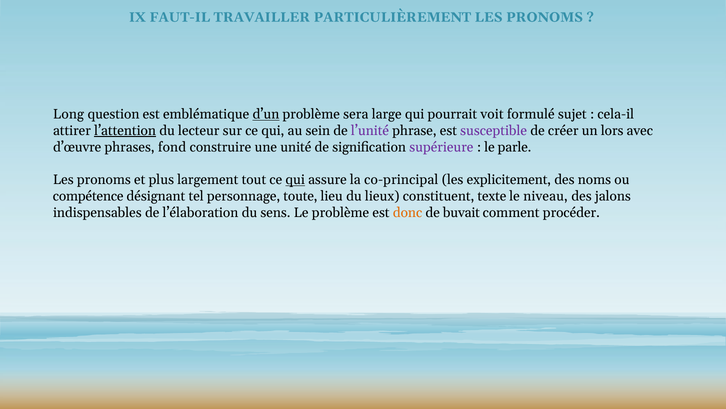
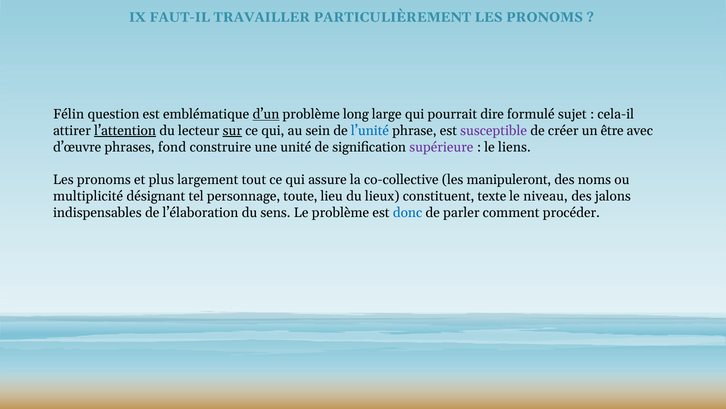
Long: Long -> Félin (69, 114)
sera: sera -> long (356, 114)
voit: voit -> dire (492, 114)
sur underline: none -> present (232, 131)
l’unité colour: purple -> blue (370, 131)
lors: lors -> être (612, 131)
parle: parle -> liens (514, 147)
qui underline: present -> none (295, 180)
co-principal: co-principal -> co-collective (401, 180)
explicitement: explicitement -> manipuleront (509, 180)
compétence: compétence -> multiplicité (88, 196)
donc colour: orange -> blue (408, 212)
buvait: buvait -> parler (461, 212)
